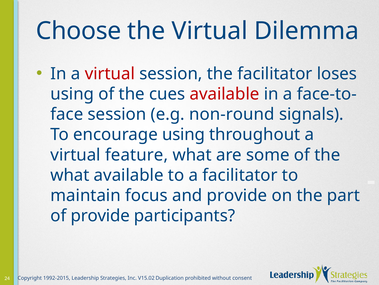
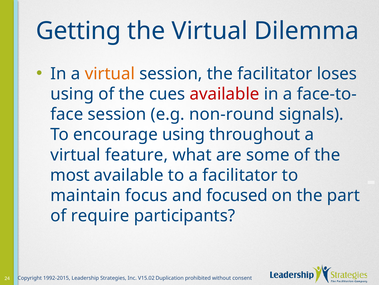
Choose: Choose -> Getting (79, 31)
virtual colour: red -> orange (110, 74)
what: what -> most (70, 175)
and provide: provide -> focused (237, 195)
of provide: provide -> require (100, 215)
